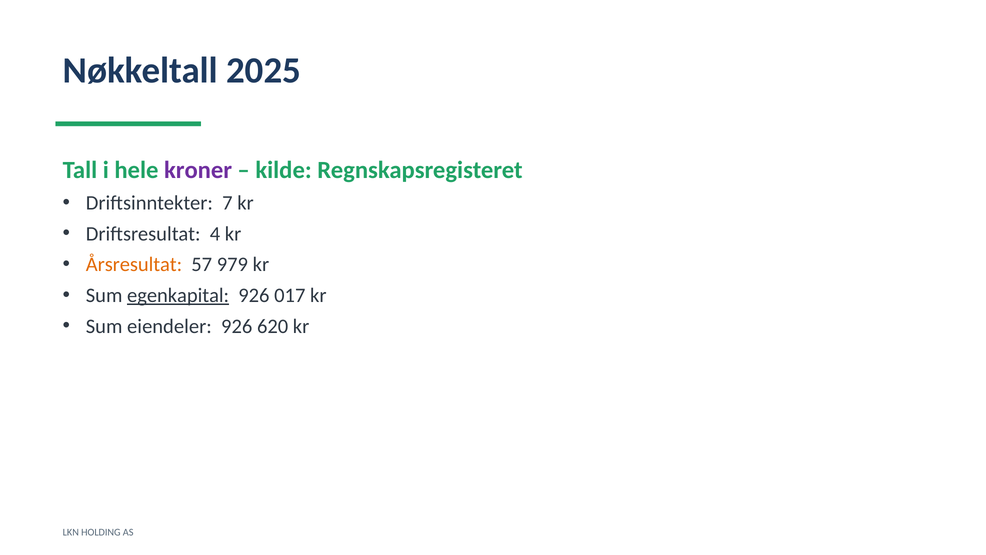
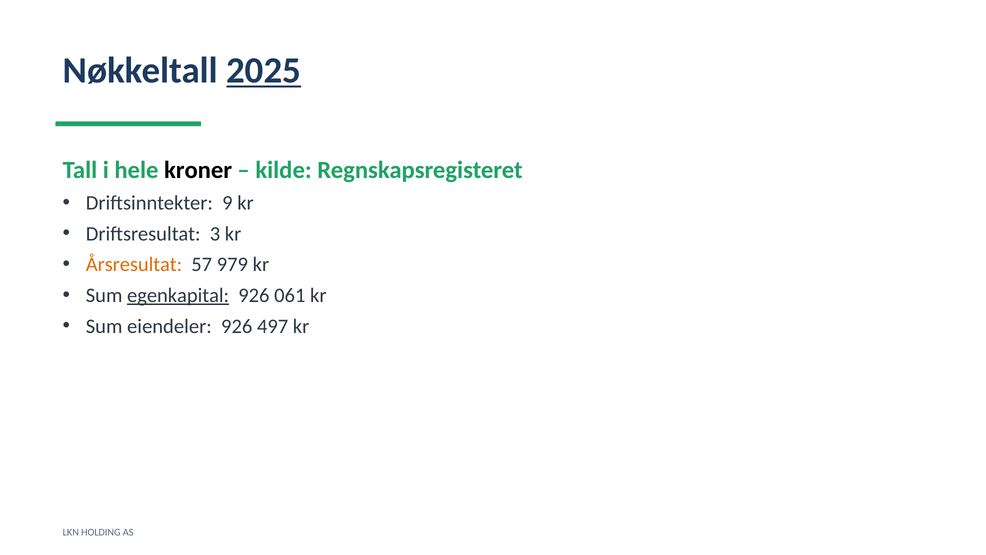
2025 underline: none -> present (264, 70)
kroner colour: purple -> black (198, 170)
7: 7 -> 9 (227, 203)
4: 4 -> 3 (215, 234)
017: 017 -> 061 (290, 295)
620: 620 -> 497 (273, 326)
